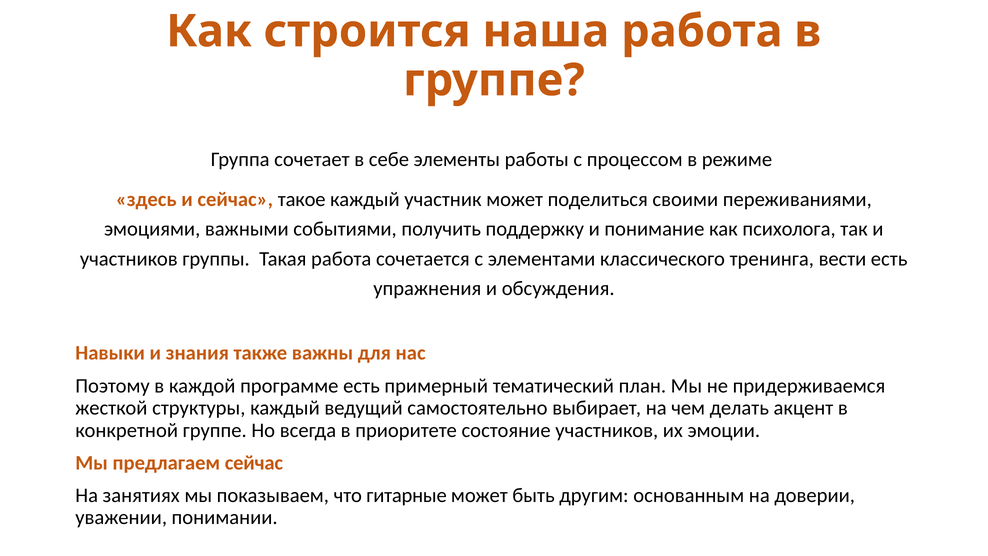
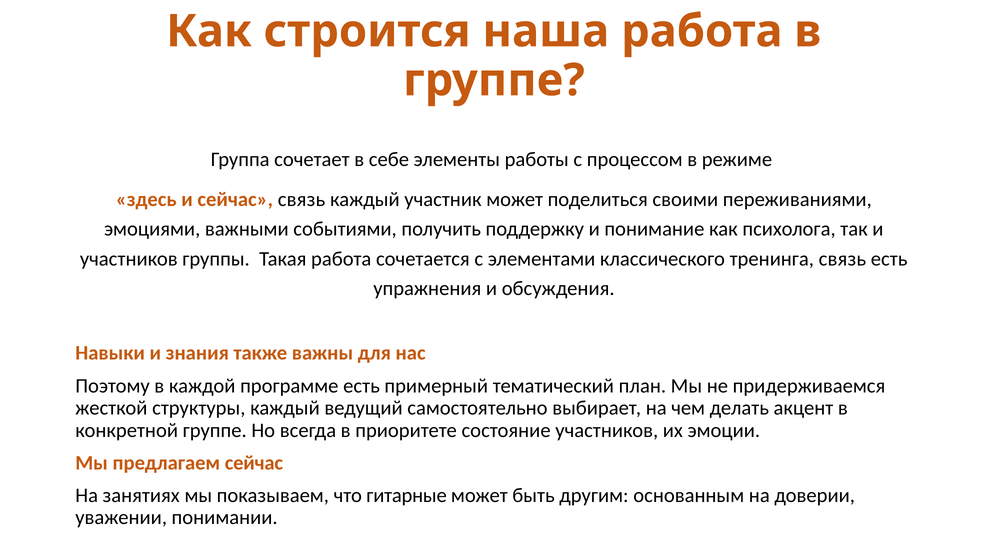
сейчас такое: такое -> связь (302, 199)
тренинга вести: вести -> связь (842, 259)
